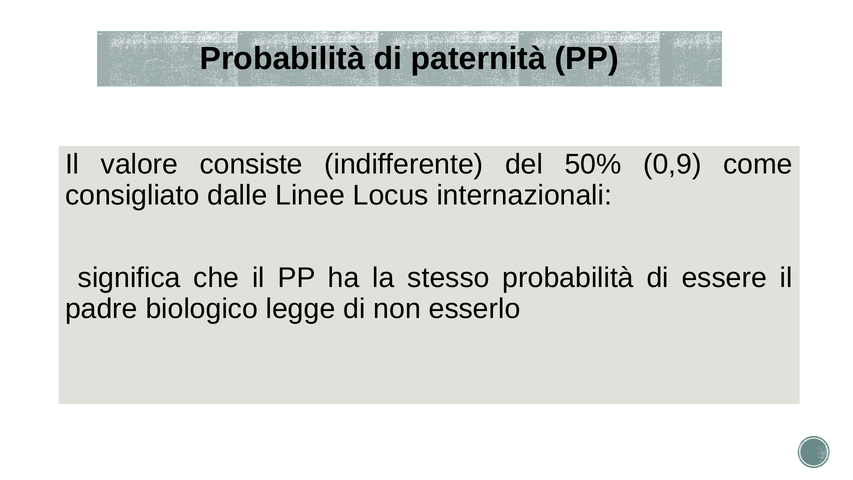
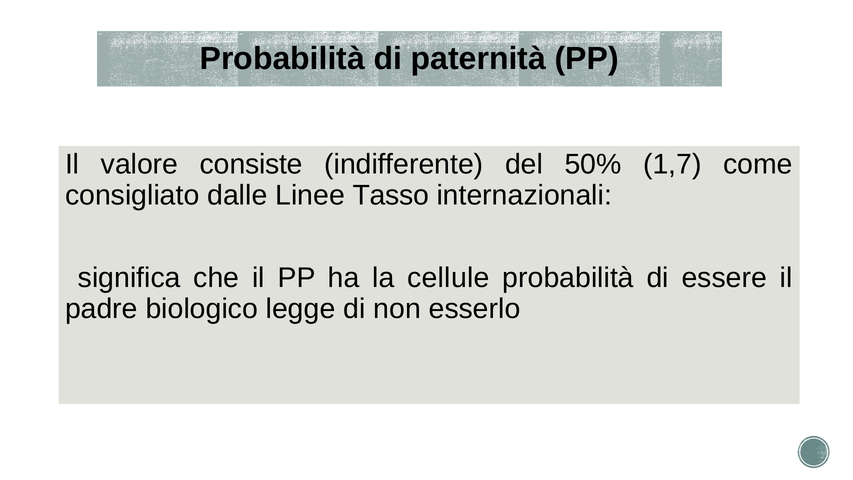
0,9: 0,9 -> 1,7 (672, 164)
Locus: Locus -> Tasso (391, 195)
stesso: stesso -> cellule (448, 278)
